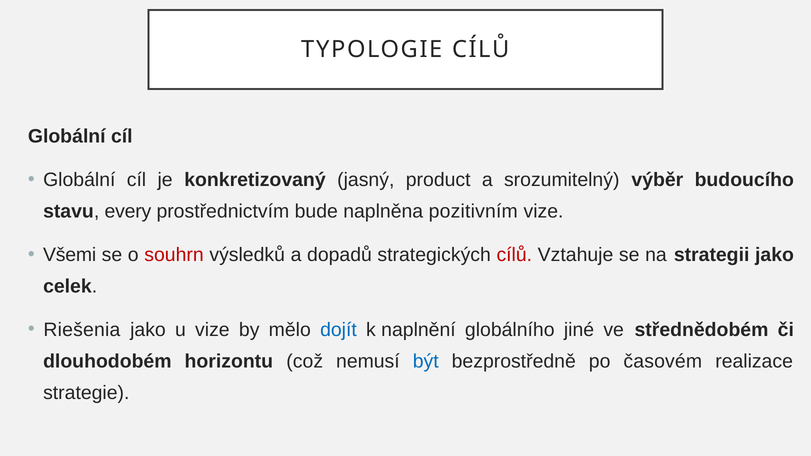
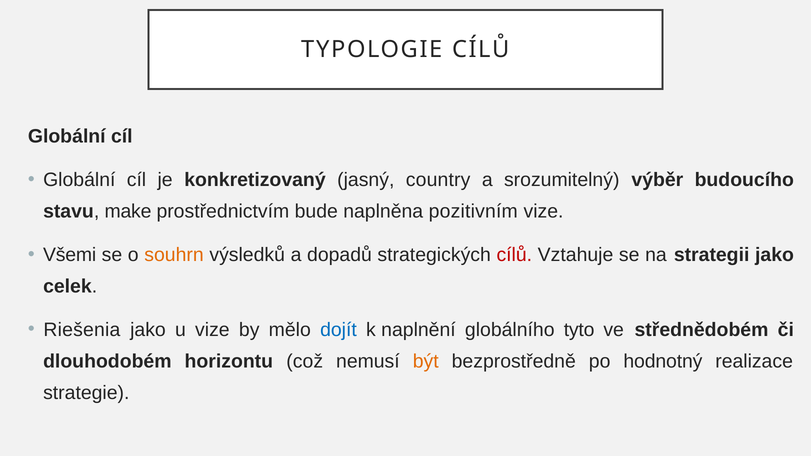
product: product -> country (438, 180)
every: every -> make (128, 211)
souhrn colour: red -> orange (174, 255)
jiné: jiné -> tyto (579, 330)
být colour: blue -> orange (426, 361)
časovém: časovém -> hodnotný (663, 361)
